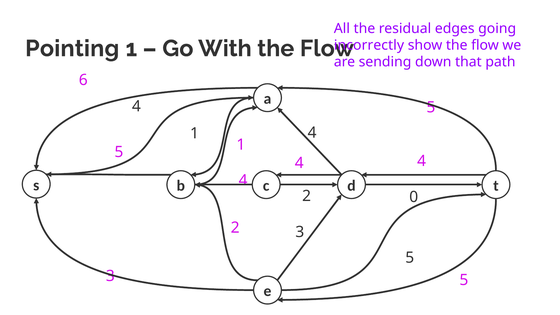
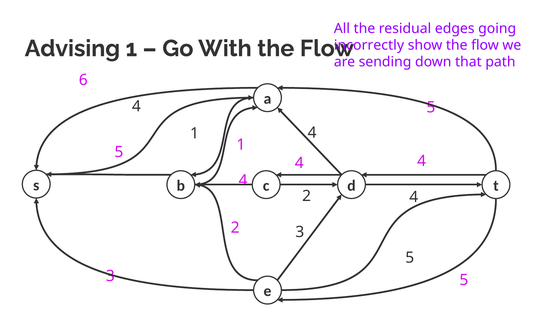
Pointing: Pointing -> Advising (72, 48)
2 0: 0 -> 4 (414, 197)
